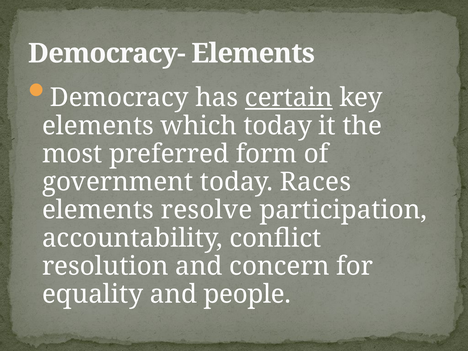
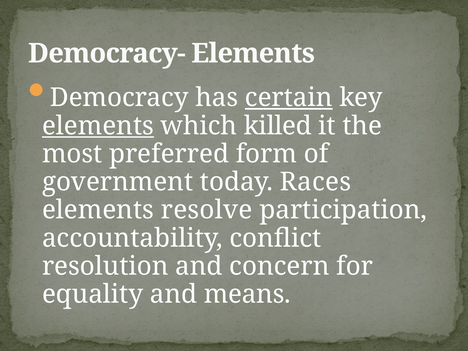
elements underline: none -> present (98, 126)
which today: today -> killed (278, 126)
people: people -> means (247, 294)
